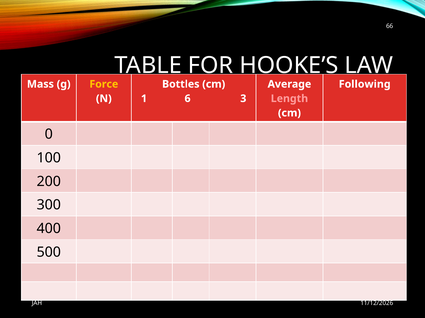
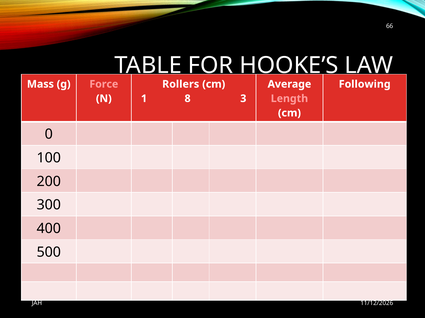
Force colour: yellow -> pink (104, 84)
Bottles: Bottles -> Rollers (181, 84)
6: 6 -> 8 (188, 99)
